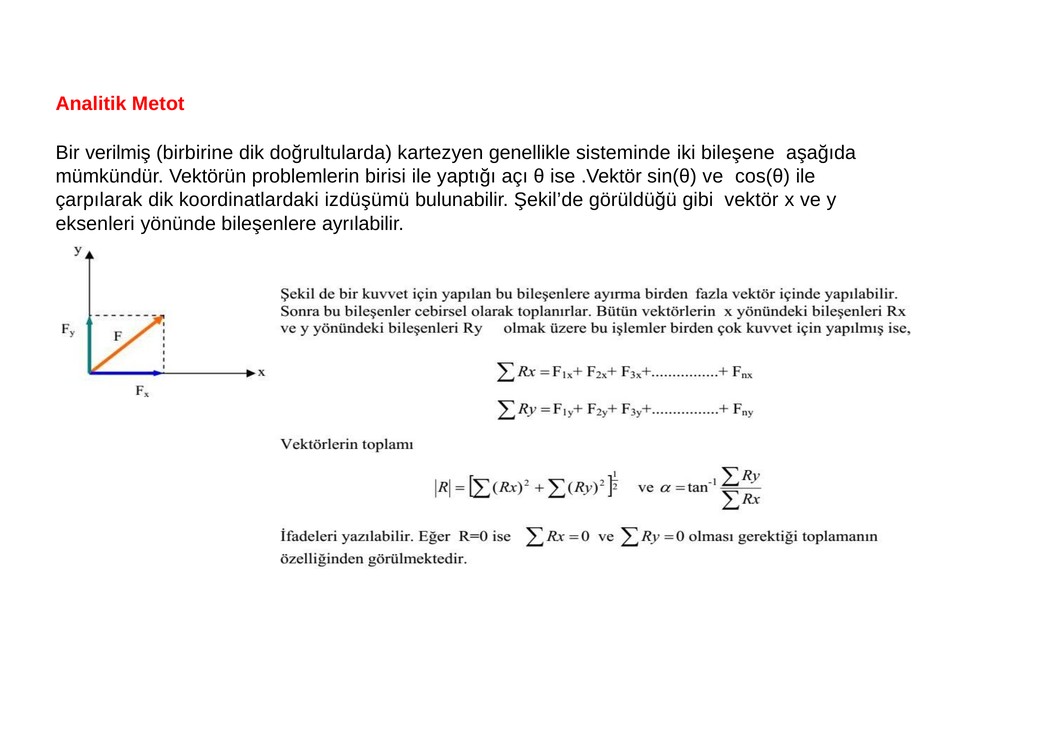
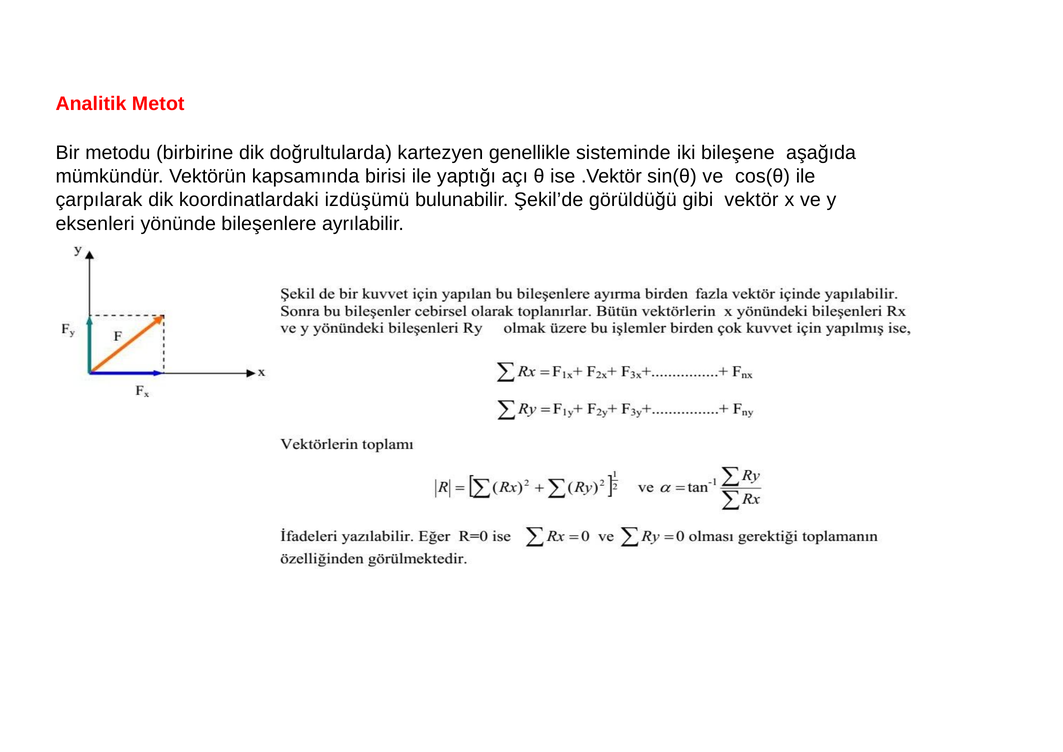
verilmiş: verilmiş -> metodu (118, 153)
problemlerin: problemlerin -> kapsamında (306, 176)
